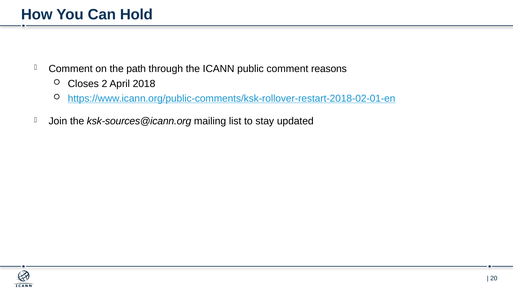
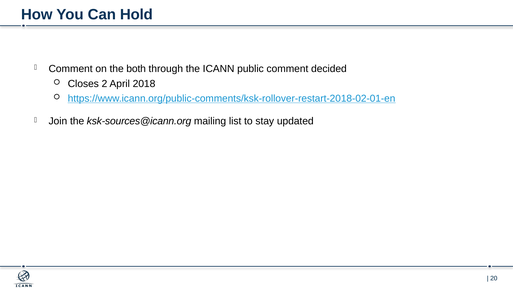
path: path -> both (136, 69)
reasons: reasons -> decided (329, 69)
